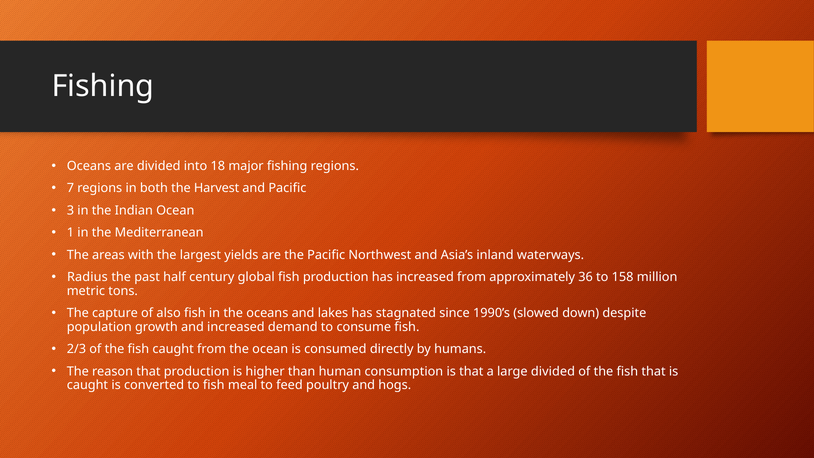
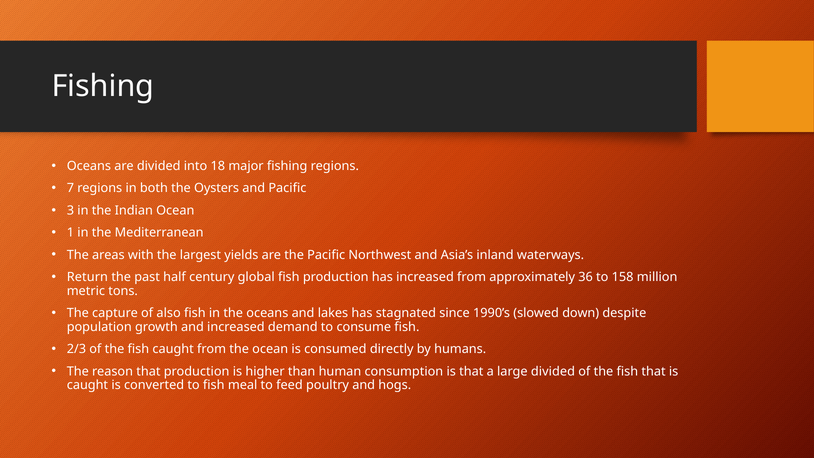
Harvest: Harvest -> Oysters (217, 188)
Radius: Radius -> Return (87, 277)
